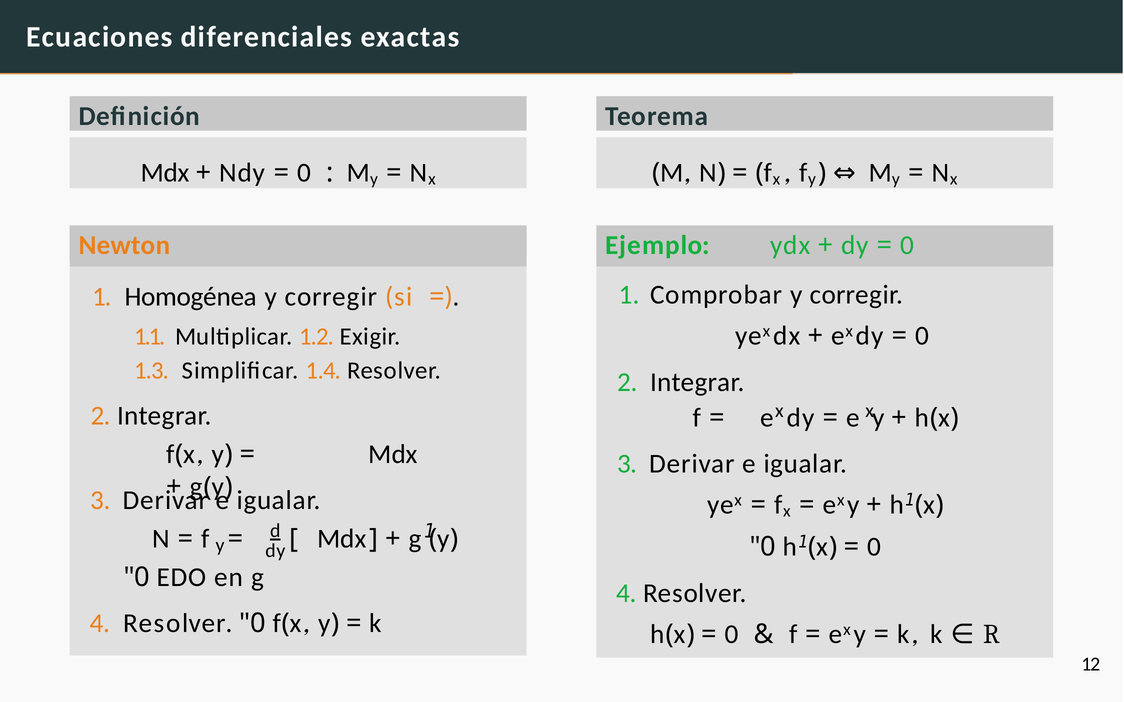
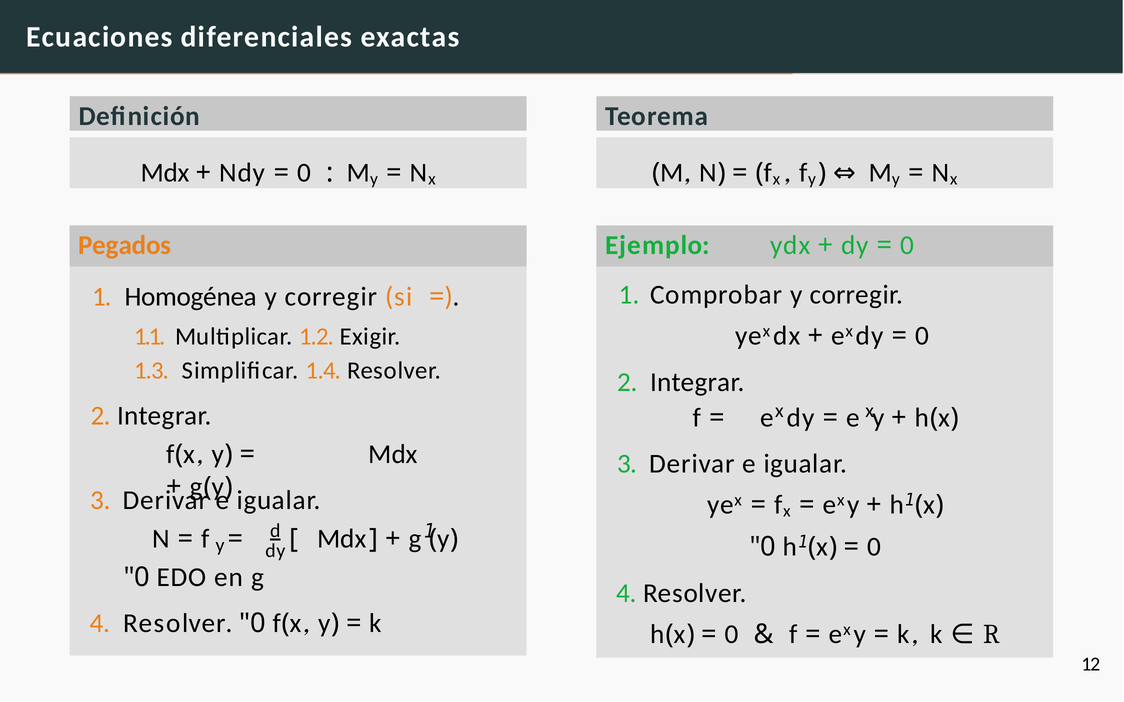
Newton: Newton -> Pegados (125, 245)
